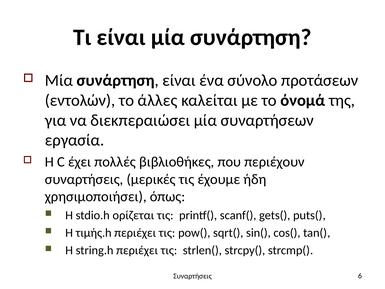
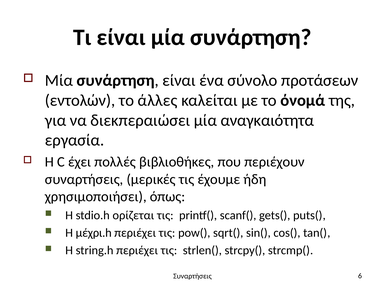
συναρτήσεων: συναρτήσεων -> αναγκαιότητα (267, 120)
τιμής.h: τιμής.h -> μέχρι.h (94, 233)
